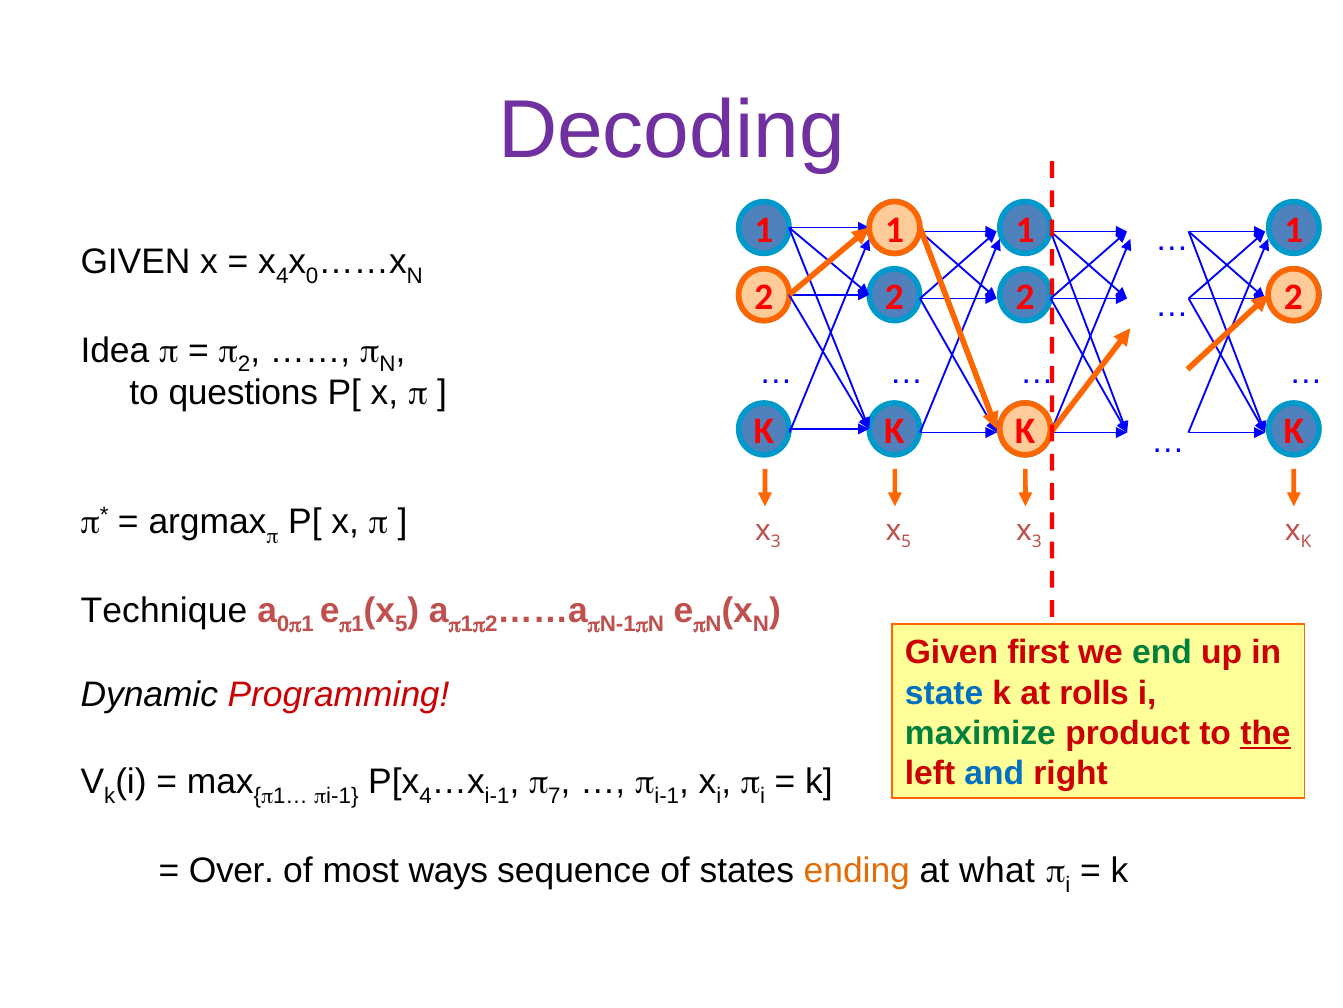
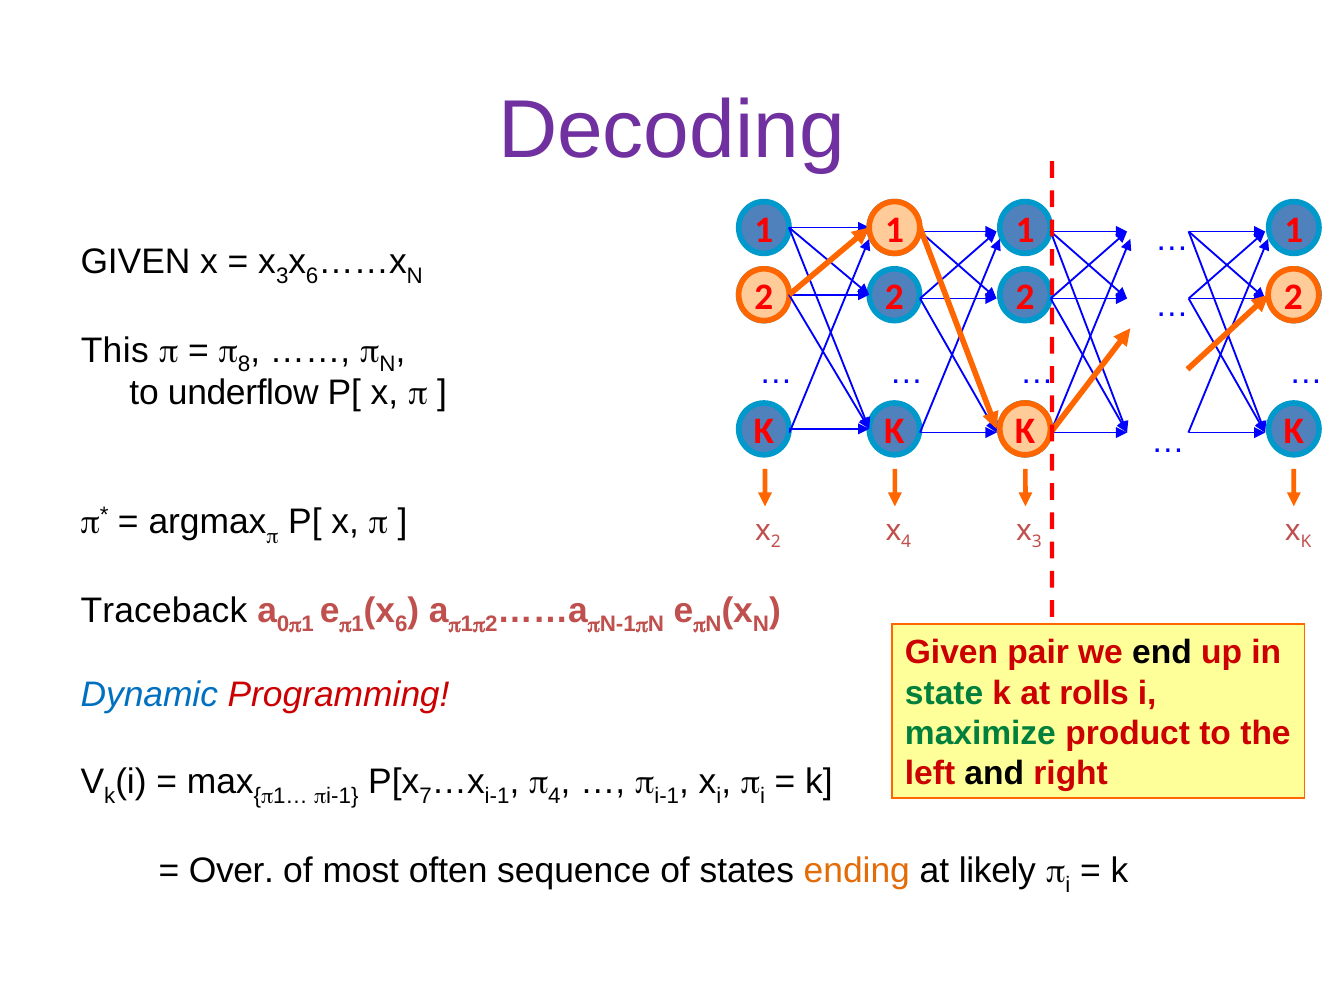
4: 4 -> 3 (282, 276)
0: 0 -> 6 (312, 276)
Idea: Idea -> This (115, 350)
2: 2 -> 8 (244, 364)
questions: questions -> underflow (243, 393)
3: 3 -> 2 (776, 542)
5: 5 -> 4 (906, 542)
Technique: Technique -> Traceback (164, 610)
1 x 5: 5 -> 6 (401, 624)
first: first -> pair (1038, 652)
end colour: green -> black (1162, 652)
state colour: blue -> green (944, 693)
Dynamic colour: black -> blue (149, 694)
the underline: present -> none (1266, 733)
and colour: blue -> black (994, 773)
4: 4 -> 7 (426, 795)
7: 7 -> 4 (554, 795)
ways: ways -> often (448, 870)
what: what -> likely (997, 870)
